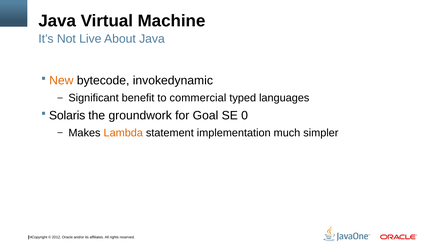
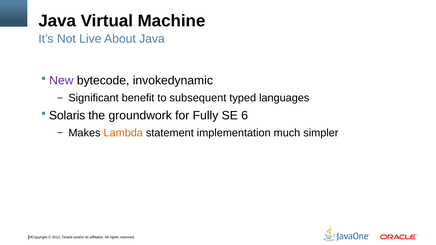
New colour: orange -> purple (61, 81)
commercial: commercial -> subsequent (198, 98)
Goal: Goal -> Fully (206, 116)
0: 0 -> 6 (245, 116)
